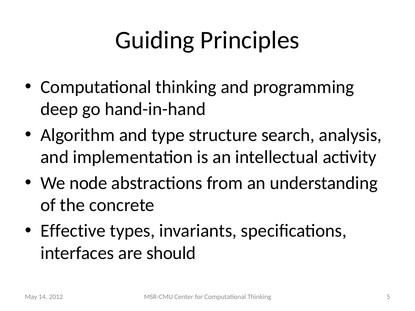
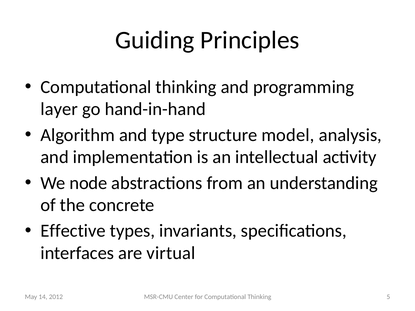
deep: deep -> layer (59, 109)
search: search -> model (288, 135)
should: should -> virtual (171, 253)
